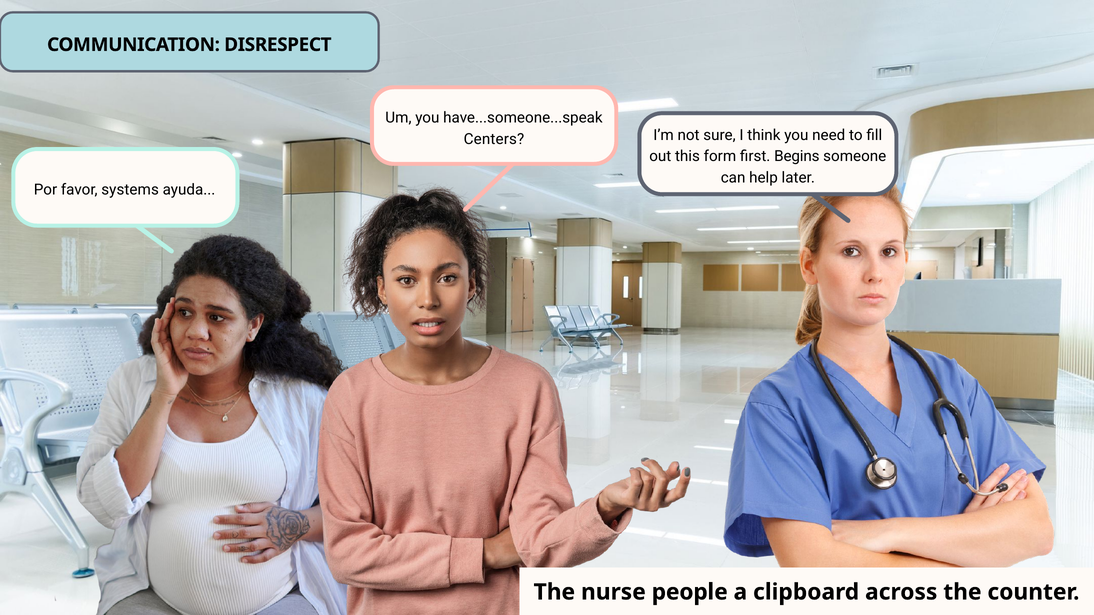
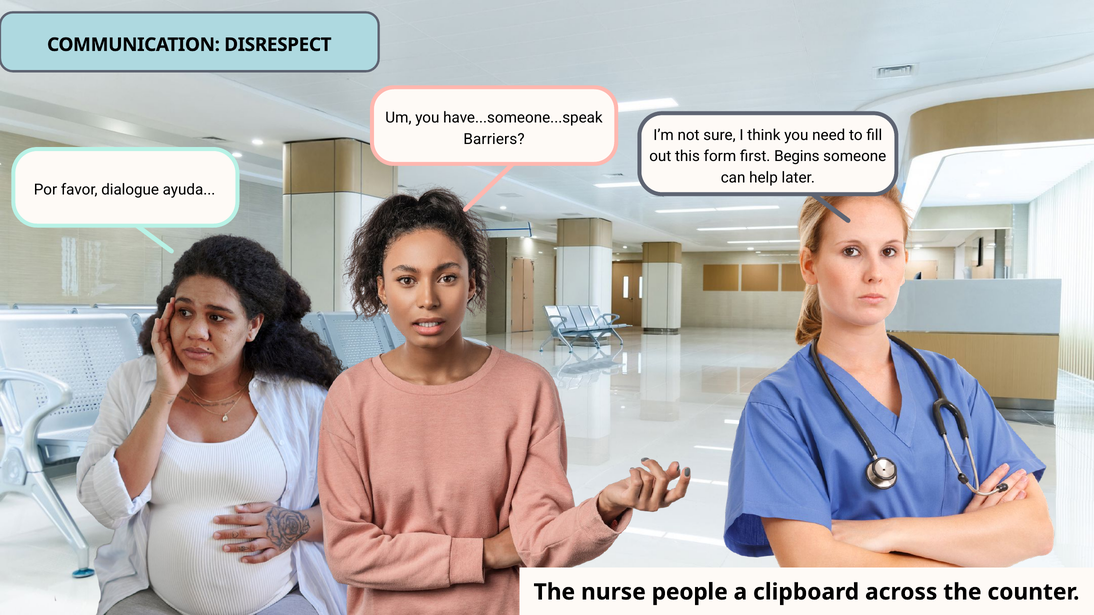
Centers: Centers -> Barriers (494, 139)
systems: systems -> dialogue (130, 190)
